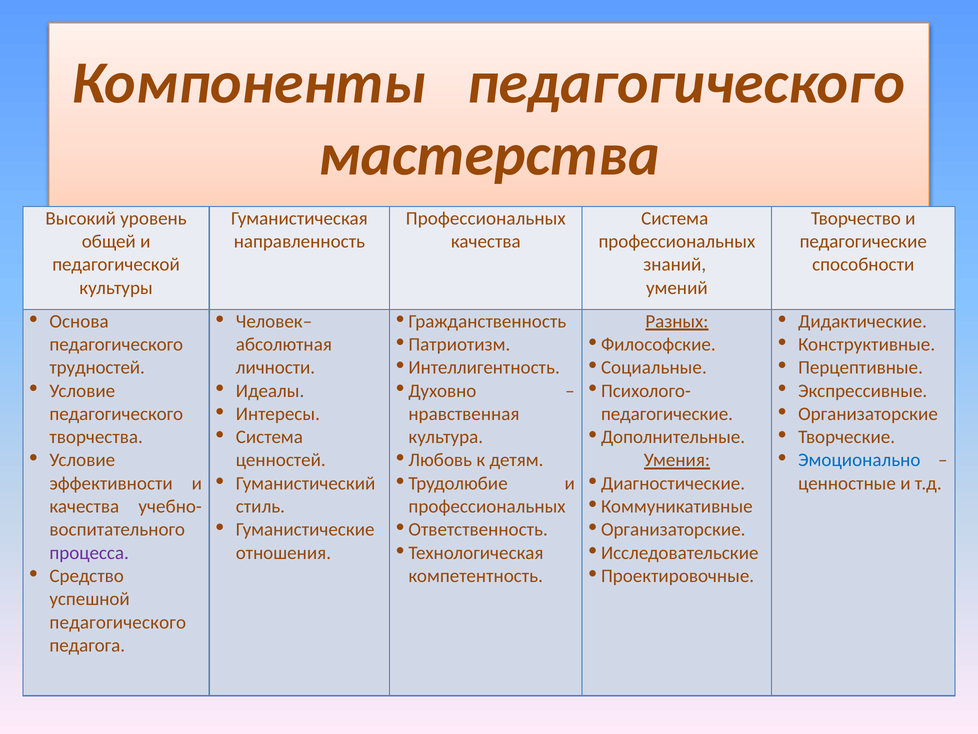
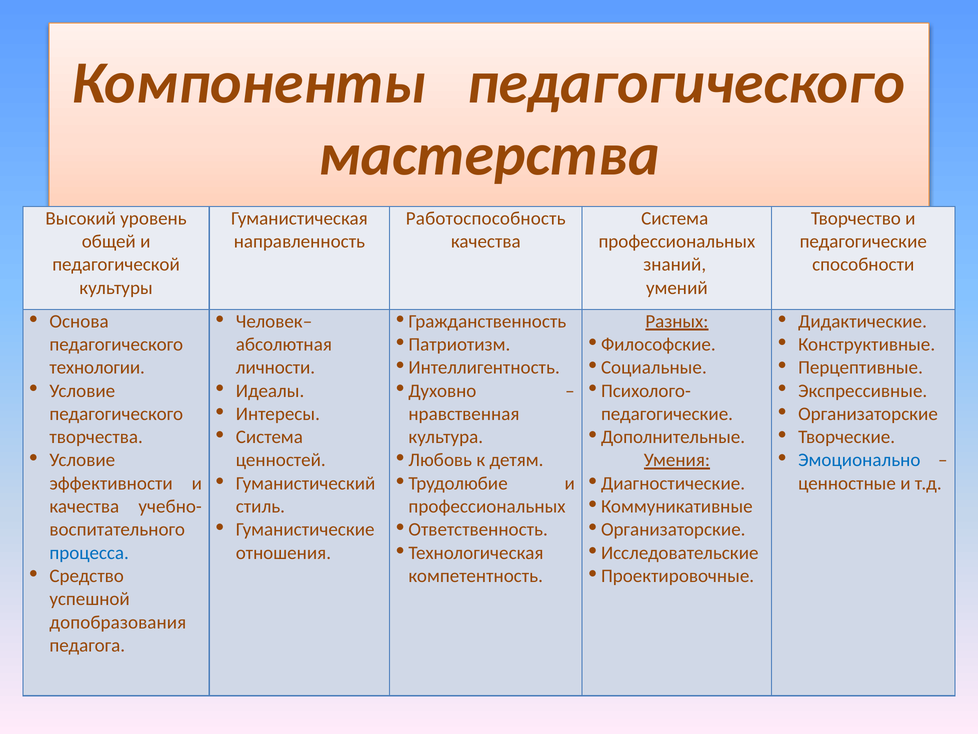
Профессиональных: Профессиональных -> Работоспособность (486, 218)
трудностей: трудностей -> технологии (97, 367)
процесса colour: purple -> blue (89, 552)
педагогического: педагогического -> допобразования (118, 622)
